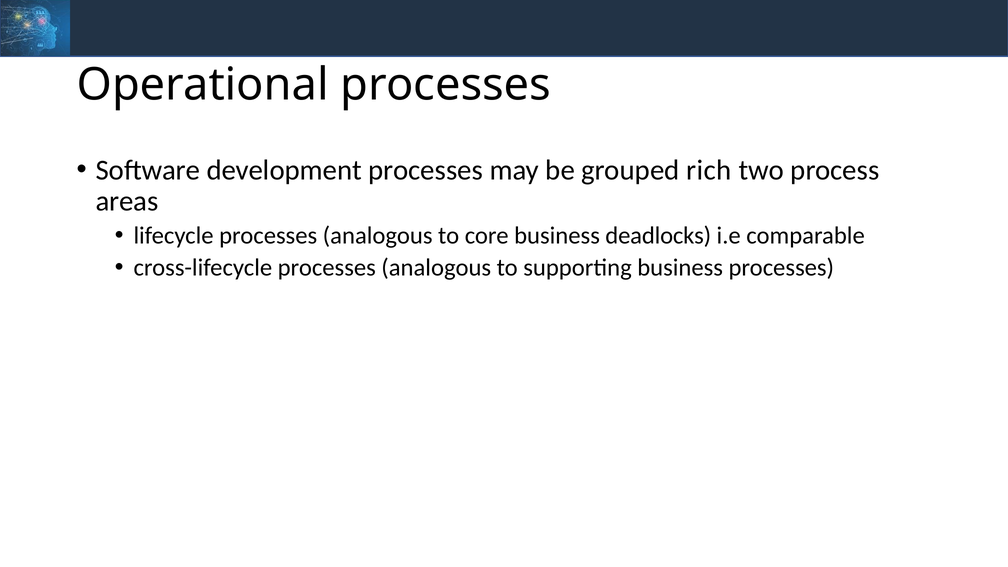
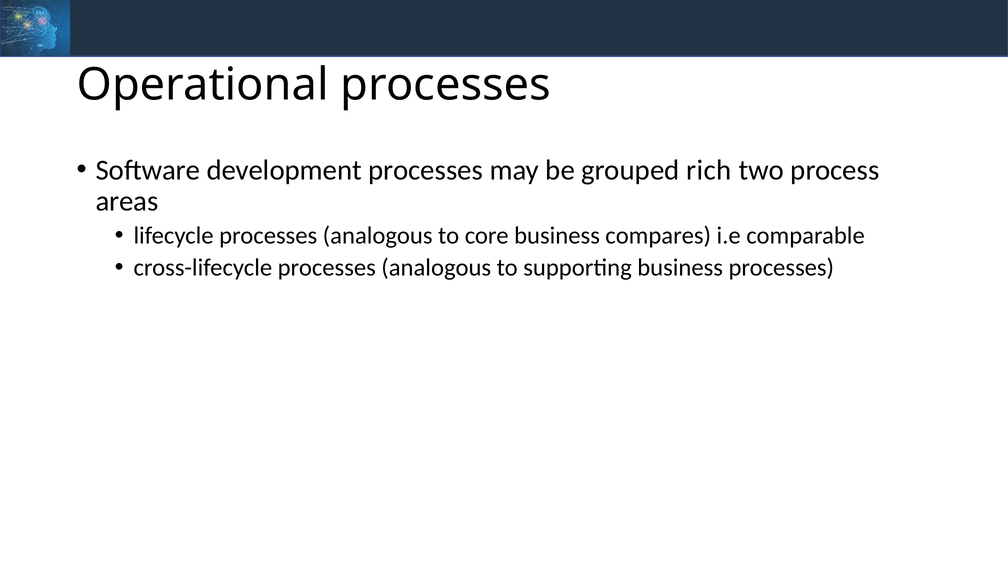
deadlocks: deadlocks -> compares (658, 235)
